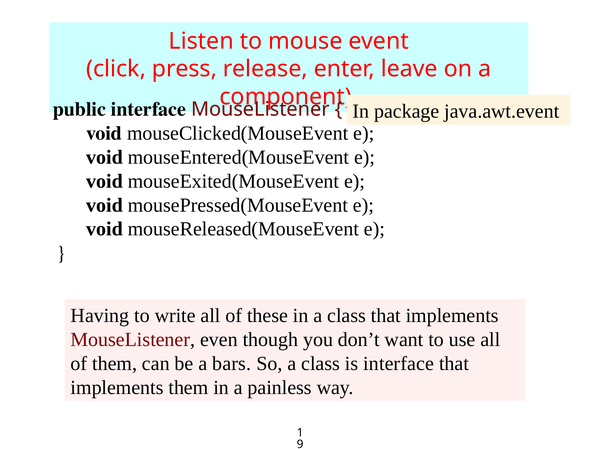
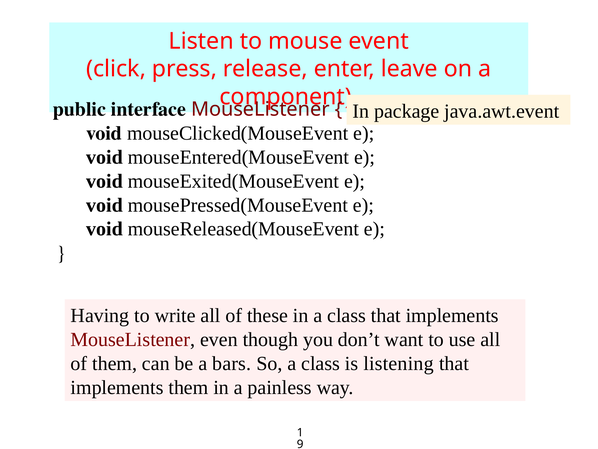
is interface: interface -> listening (399, 363)
